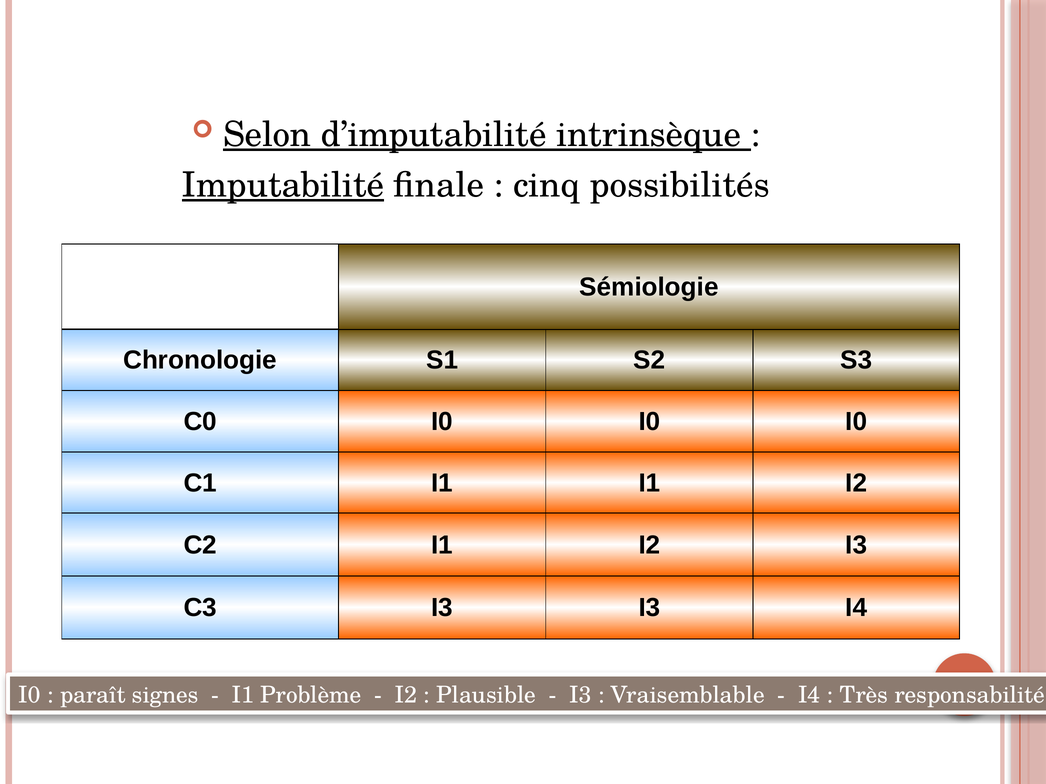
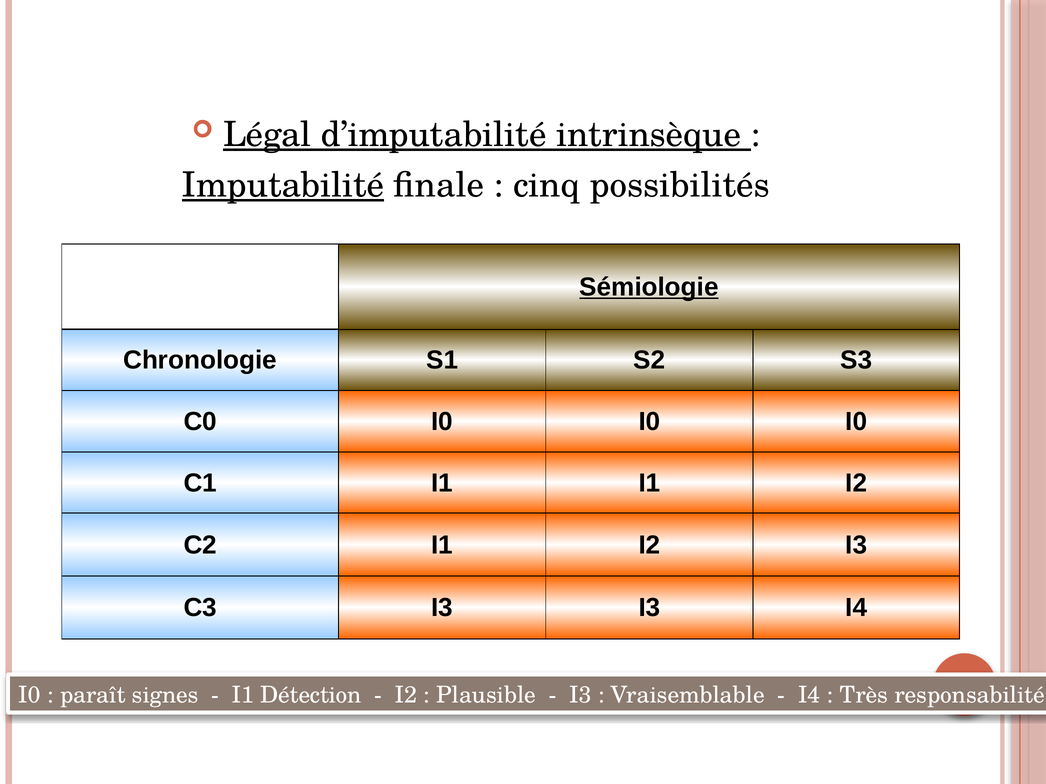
Selon: Selon -> Légal (267, 135)
Sémiologie underline: none -> present (649, 287)
Problème: Problème -> Détection (311, 696)
